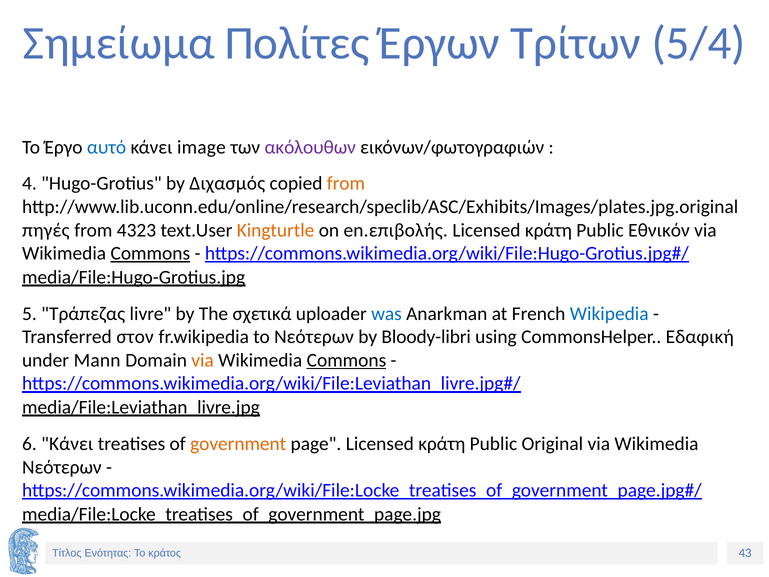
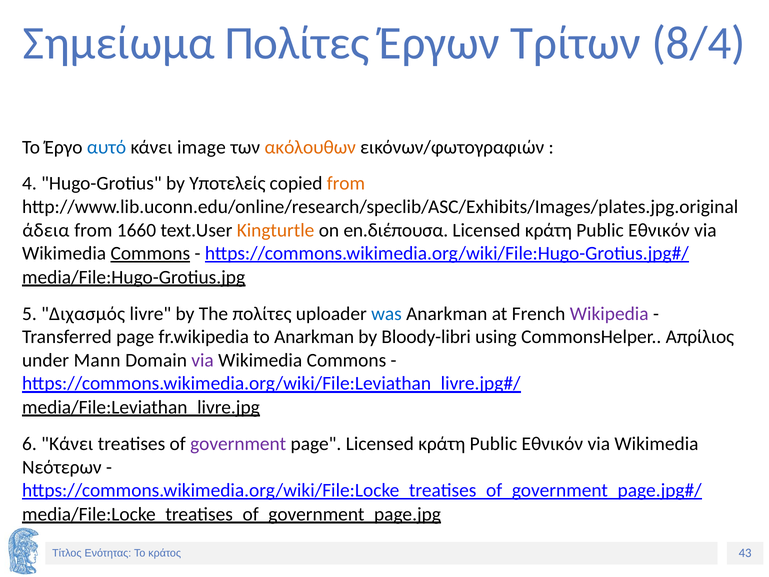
5/4: 5/4 -> 8/4 (699, 43)
ακόλουθων colour: purple -> orange (310, 147)
Διχασμός: Διχασμός -> Υποτελείς (227, 183)
πηγές: πηγές -> άδεια (46, 230)
4323: 4323 -> 1660 (136, 230)
en.επιβολής: en.επιβολής -> en.διέπουσα (396, 230)
Τράπεζας: Τράπεζας -> Διχασμός (83, 314)
The σχετικά: σχετικά -> πολίτες (262, 314)
Wikipedia colour: blue -> purple (609, 314)
Transferred στον: στον -> page (135, 337)
to Νεότερων: Νεότερων -> Anarkman (314, 337)
Εδαφική: Εδαφική -> Απρίλιος (700, 337)
via colour: orange -> purple (203, 360)
Commons underline: present -> none (346, 360)
government colour: orange -> purple (238, 444)
Original: Original -> Εθνικόν (552, 444)
